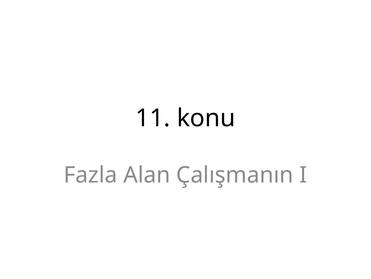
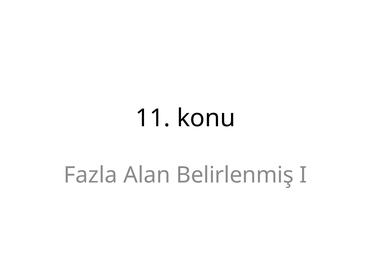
Çalışmanın: Çalışmanın -> Belirlenmiş (235, 175)
